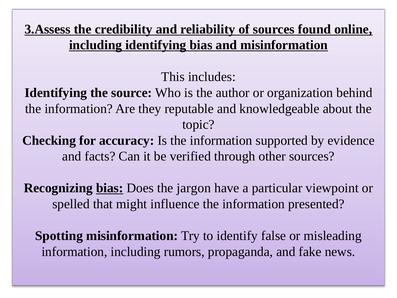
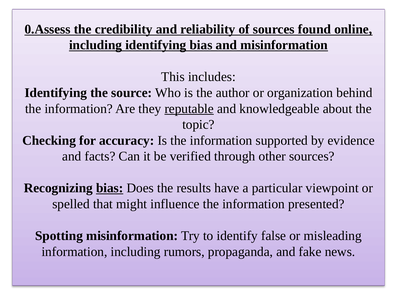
3.Assess: 3.Assess -> 0.Assess (48, 29)
reputable underline: none -> present (189, 109)
jargon: jargon -> results (194, 188)
